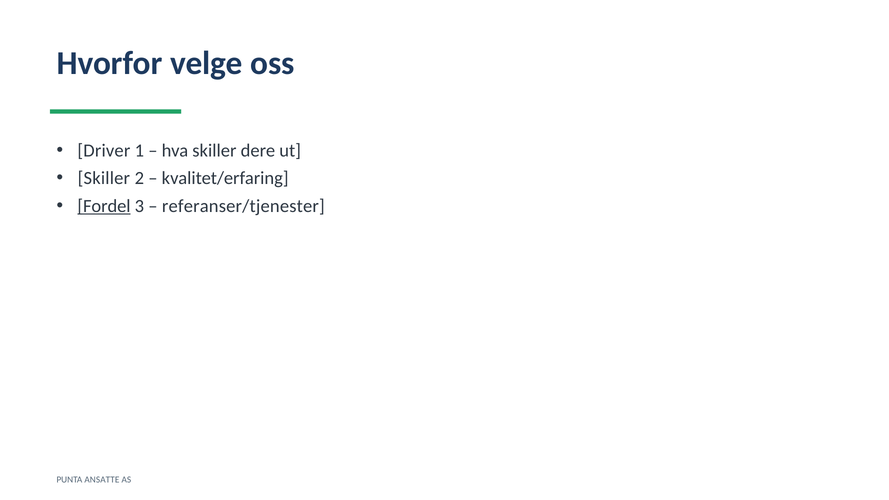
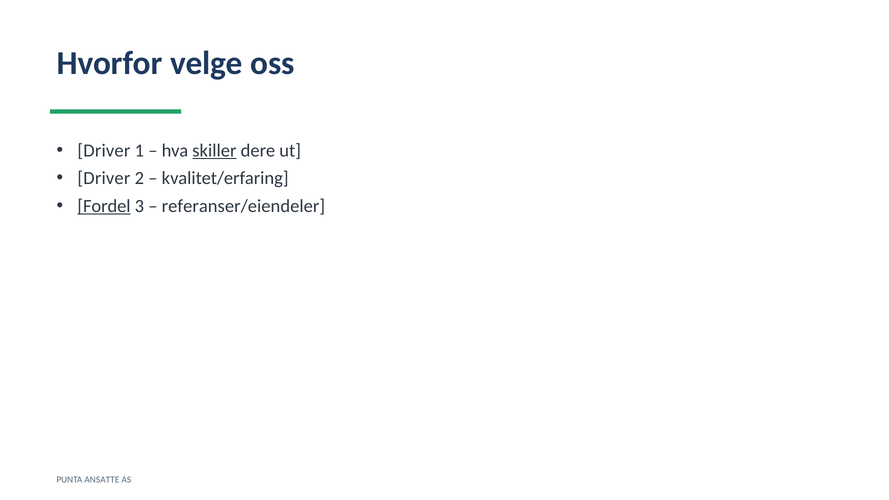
skiller underline: none -> present (214, 151)
Skiller: Skiller -> Driver (104, 178)
referanser/tjenester: referanser/tjenester -> referanser/eiendeler (243, 206)
